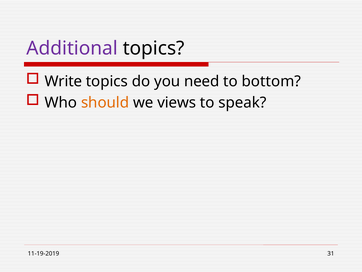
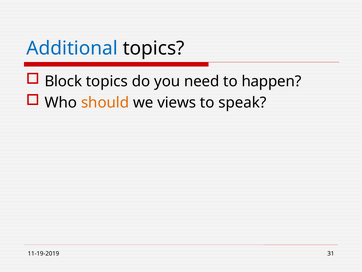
Additional colour: purple -> blue (72, 48)
Write: Write -> Block (63, 81)
bottom: bottom -> happen (271, 81)
